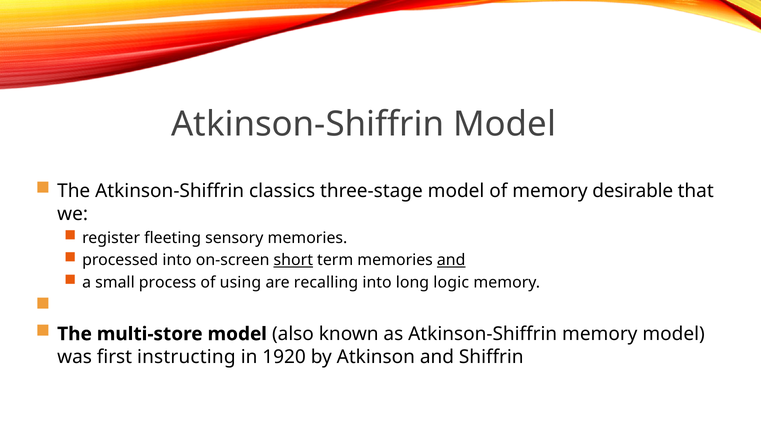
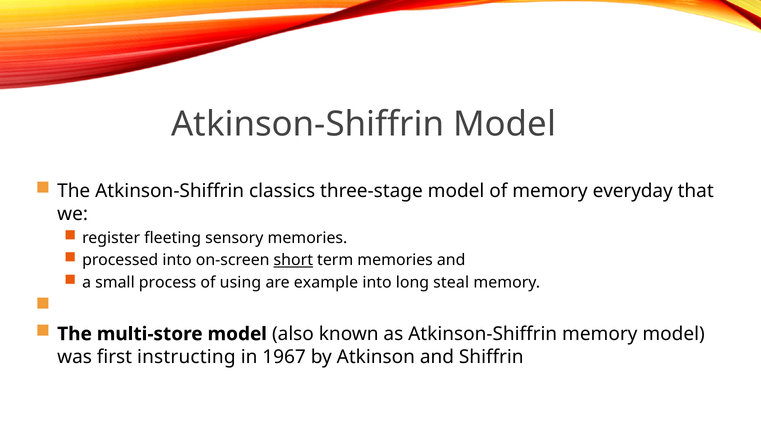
desirable: desirable -> everyday (633, 191)
and underline: present -> none (451, 260)
recalling: recalling -> example (326, 282)
logic: logic -> steal (451, 282)
1920: 1920 -> 1967 (284, 357)
